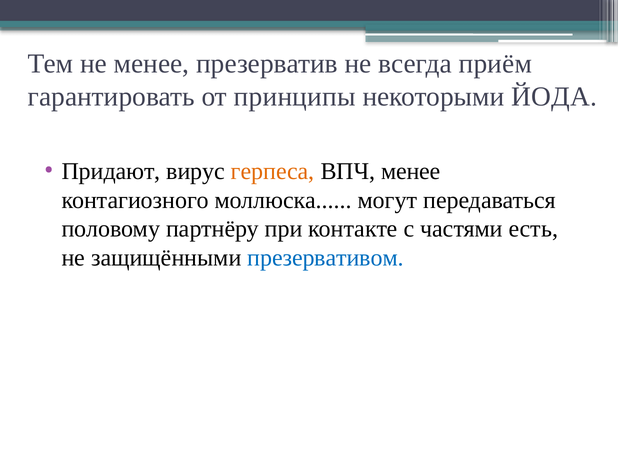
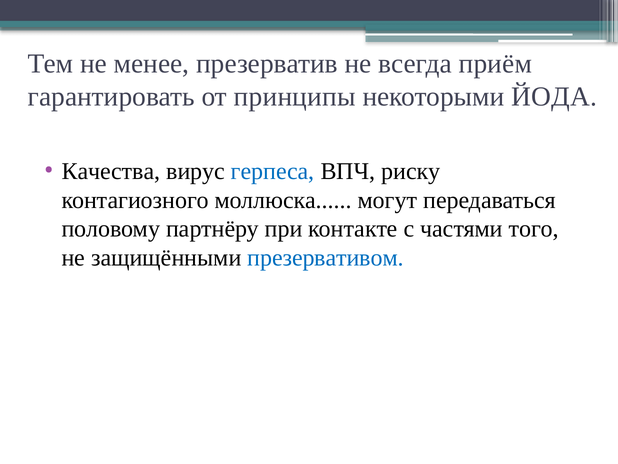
Придают: Придают -> Качества (111, 171)
герпеса colour: orange -> blue (273, 171)
ВПЧ менее: менее -> риску (411, 171)
есть: есть -> того (534, 229)
